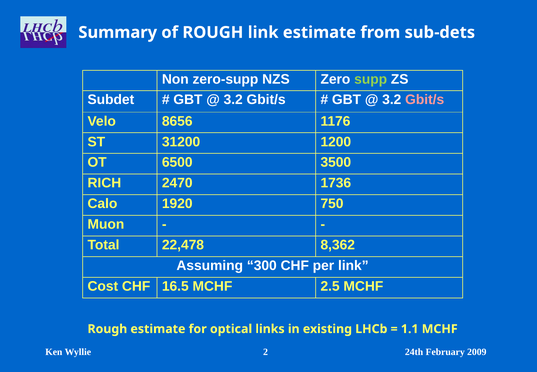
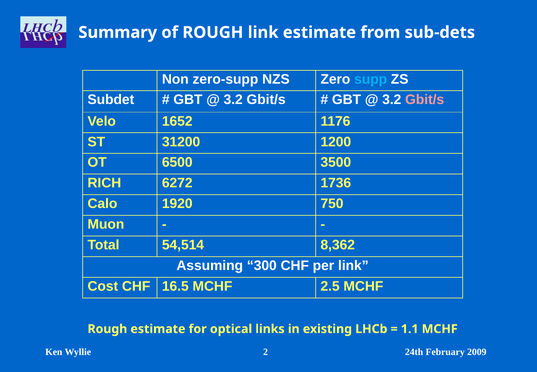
supp colour: light green -> light blue (371, 79)
8656: 8656 -> 1652 (177, 121)
2470: 2470 -> 6272 (177, 183)
22,478: 22,478 -> 54,514 (183, 245)
